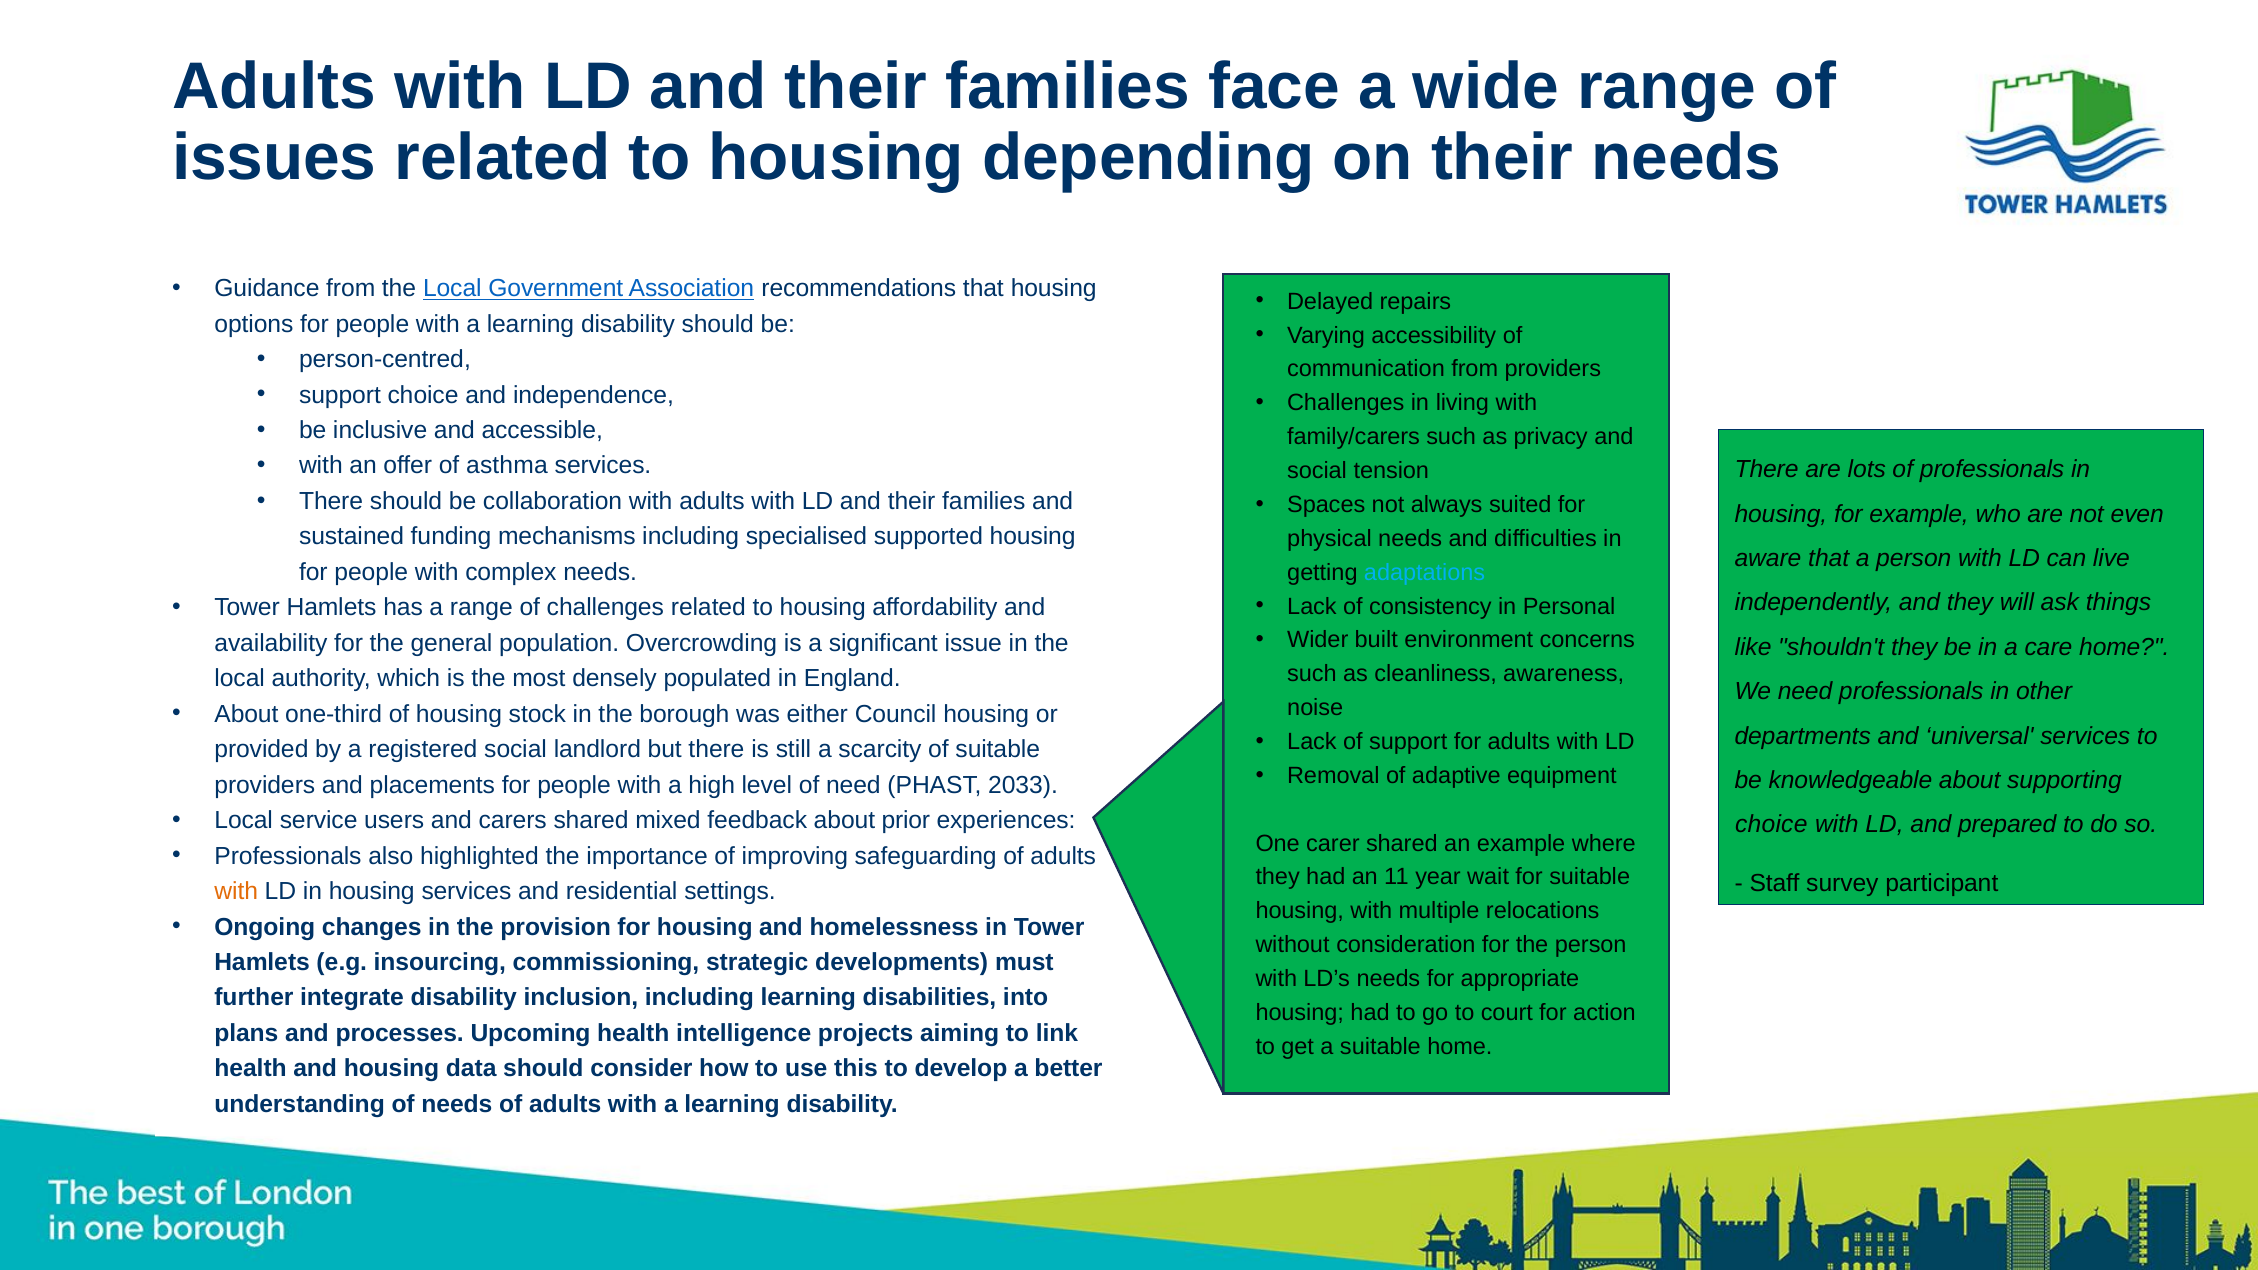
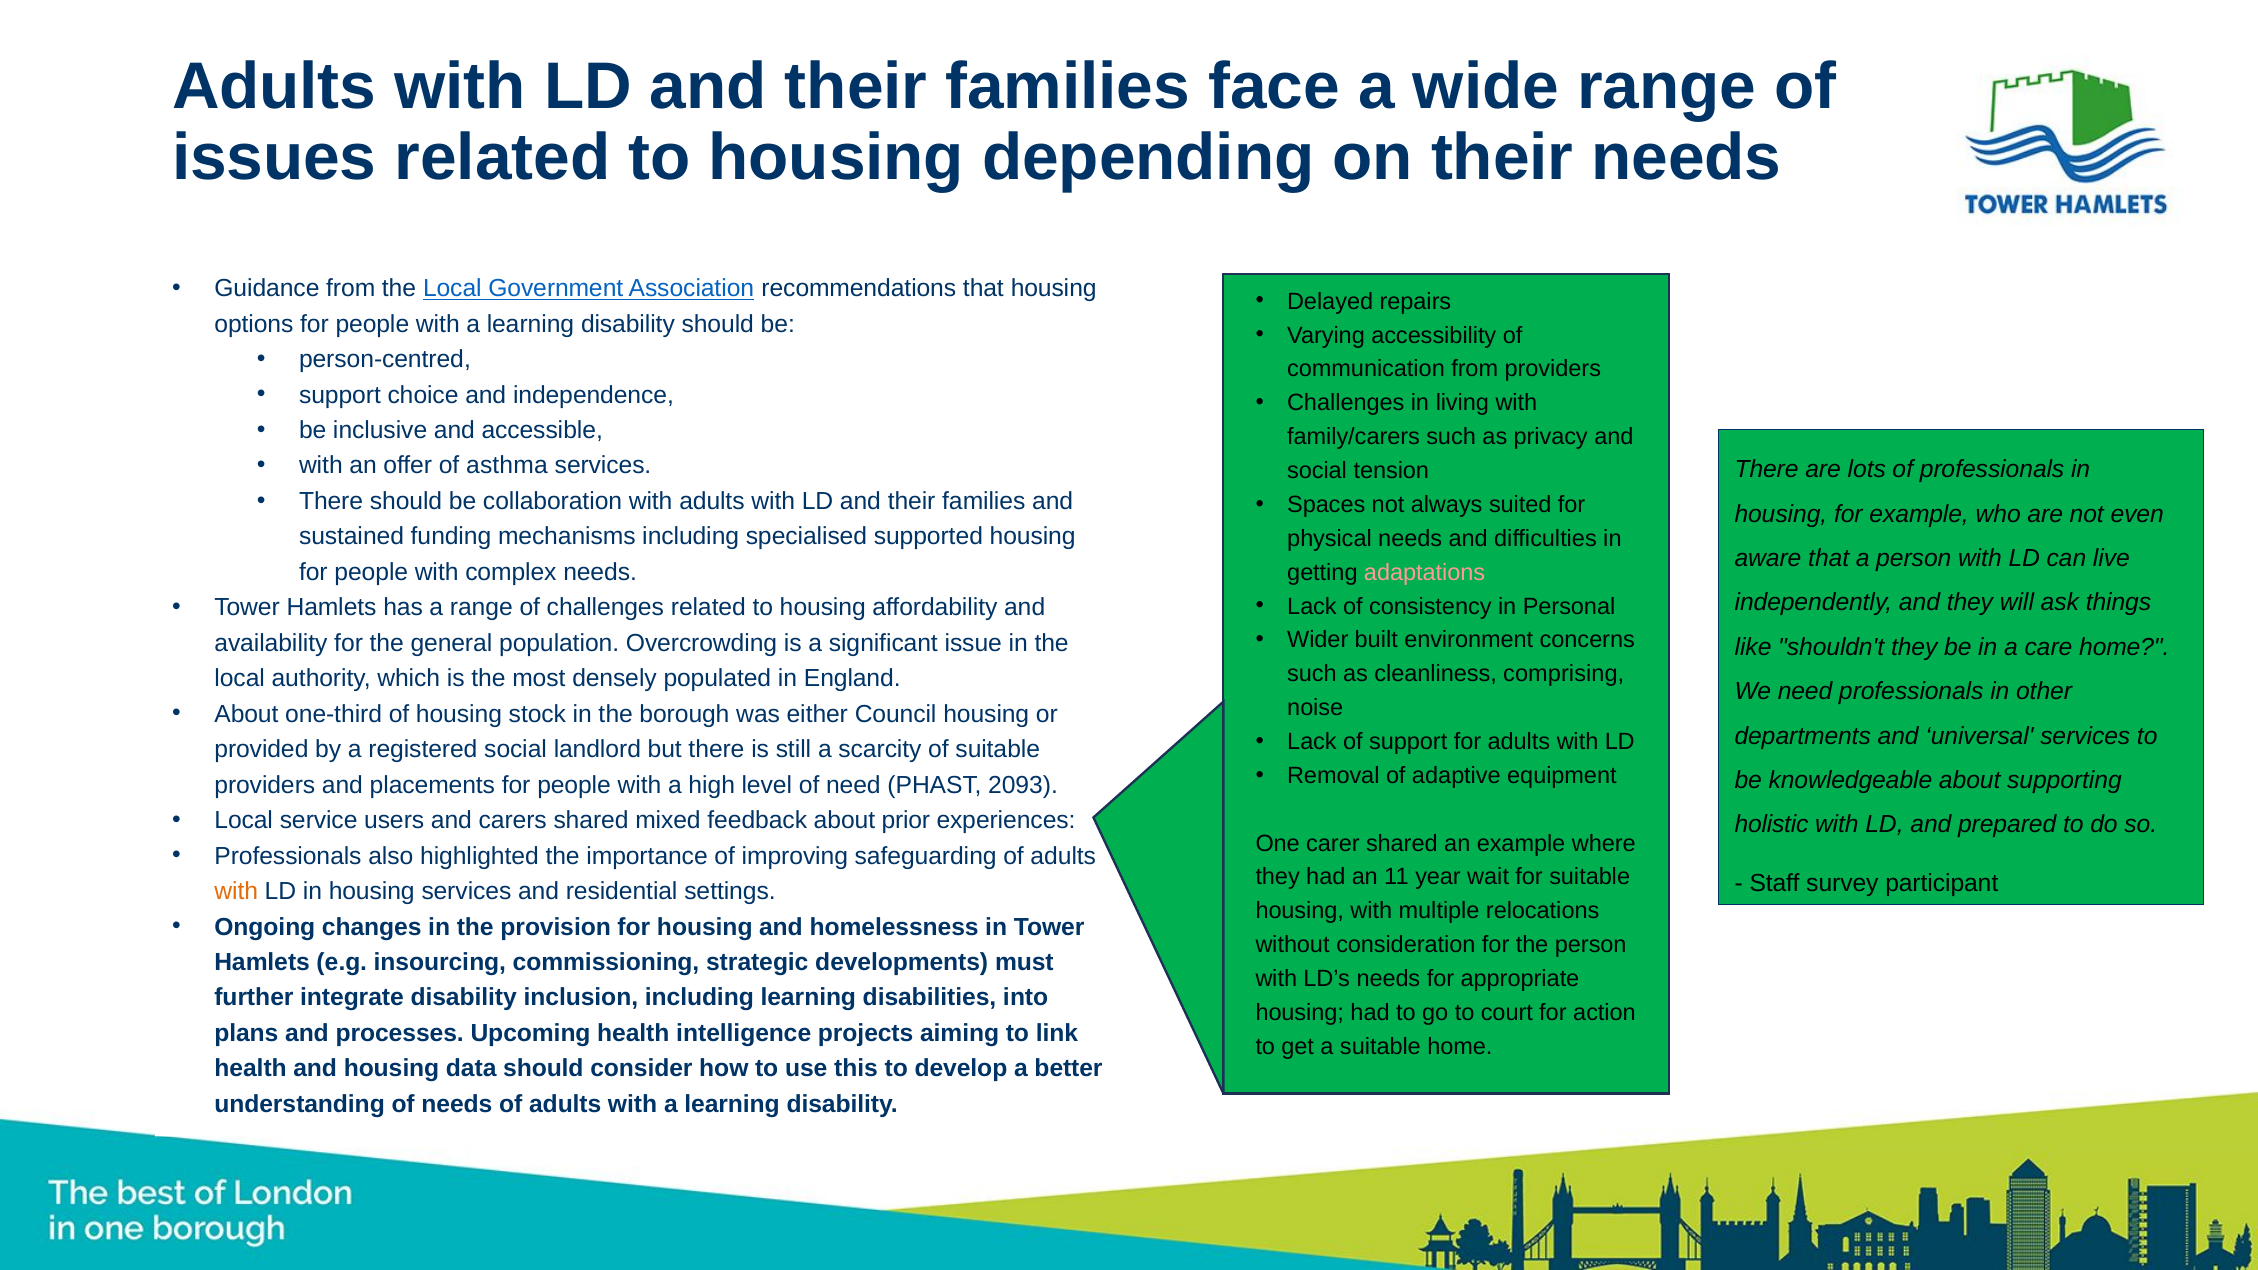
adaptations colour: light blue -> pink (1425, 572)
awareness: awareness -> comprising (1564, 674)
2033: 2033 -> 2093 (1023, 785)
choice: choice -> holistic (1772, 825)
